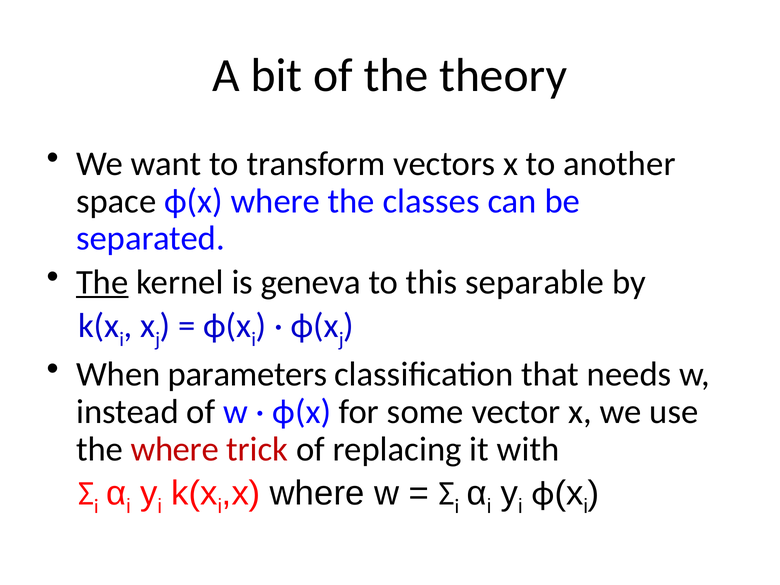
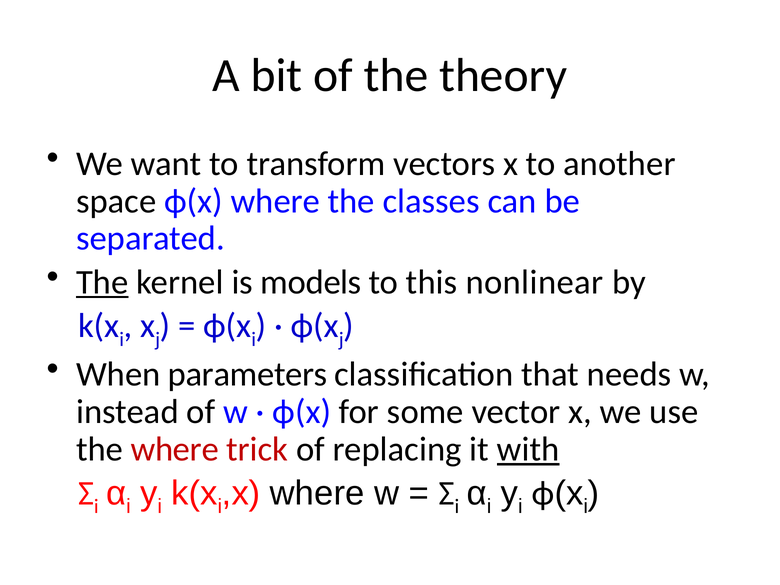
geneva: geneva -> models (311, 282)
separable: separable -> nonlinear (534, 282)
with underline: none -> present (528, 449)
